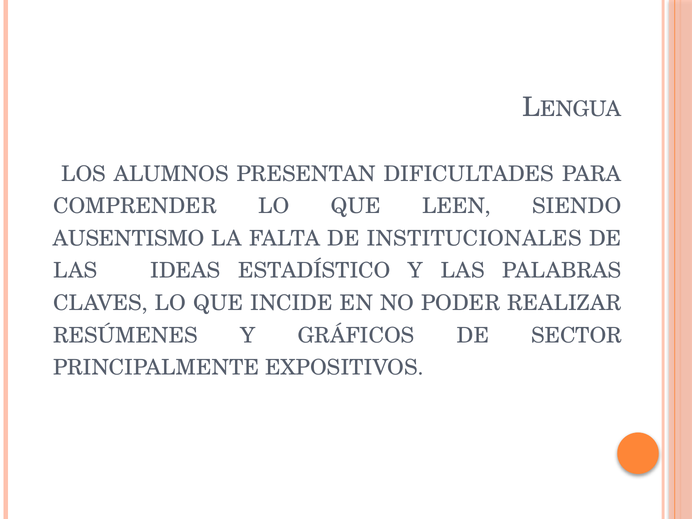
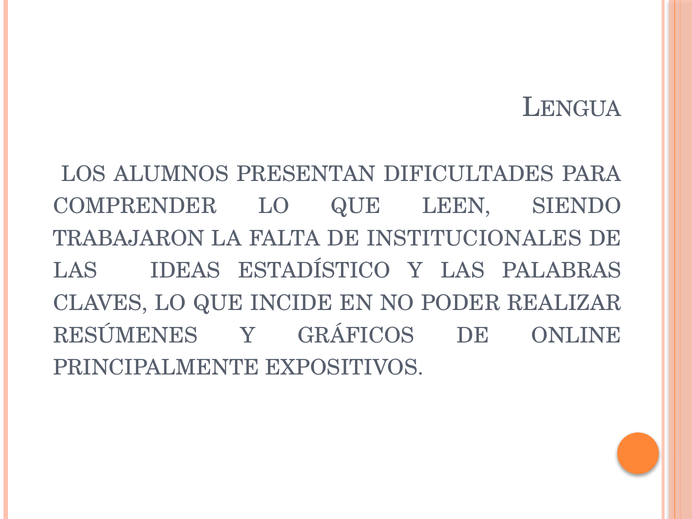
AUSENTISMO: AUSENTISMO -> TRABAJARON (129, 239)
SECTOR: SECTOR -> ONLINE (576, 335)
